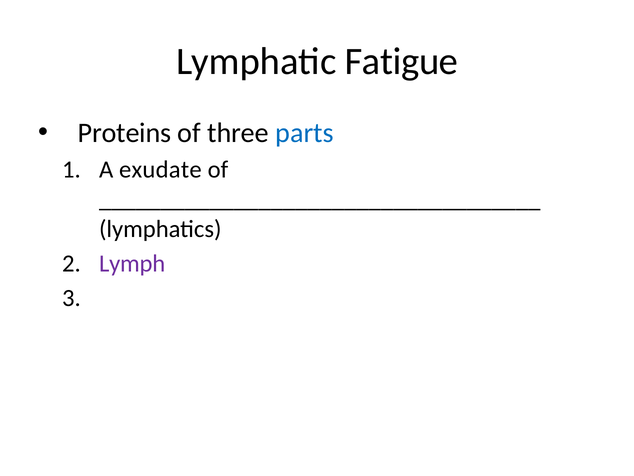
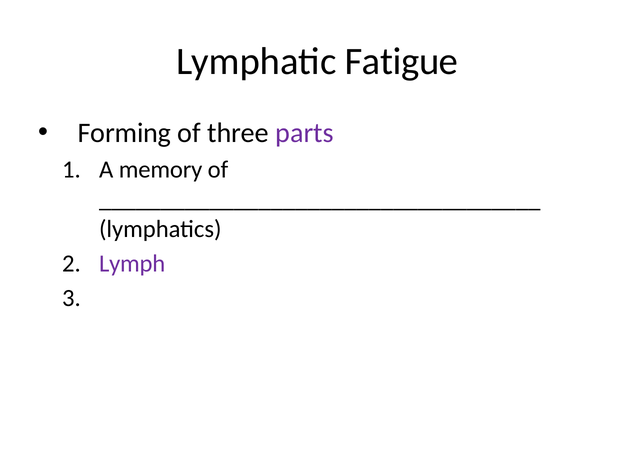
Proteins: Proteins -> Forming (124, 133)
parts colour: blue -> purple (305, 133)
exudate: exudate -> memory (161, 169)
